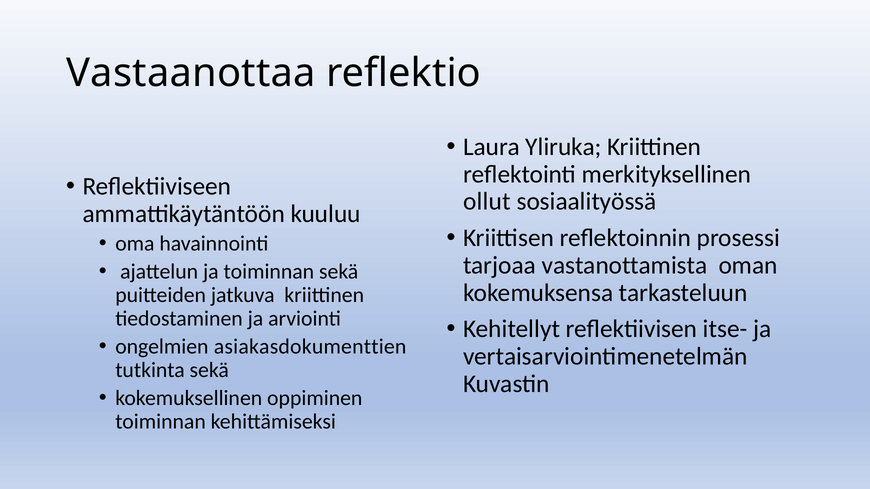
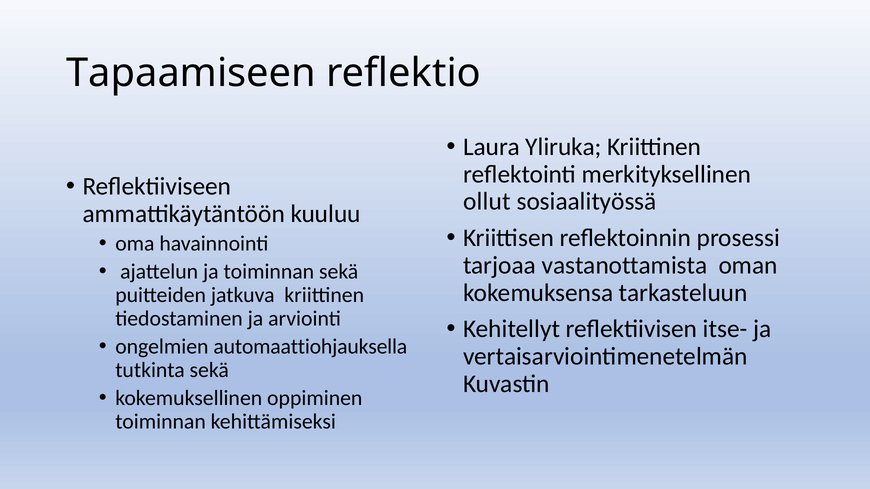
Vastaanottaa: Vastaanottaa -> Tapaamiseen (191, 73)
asiakasdokumenttien: asiakasdokumenttien -> automaattiohjauksella (310, 347)
